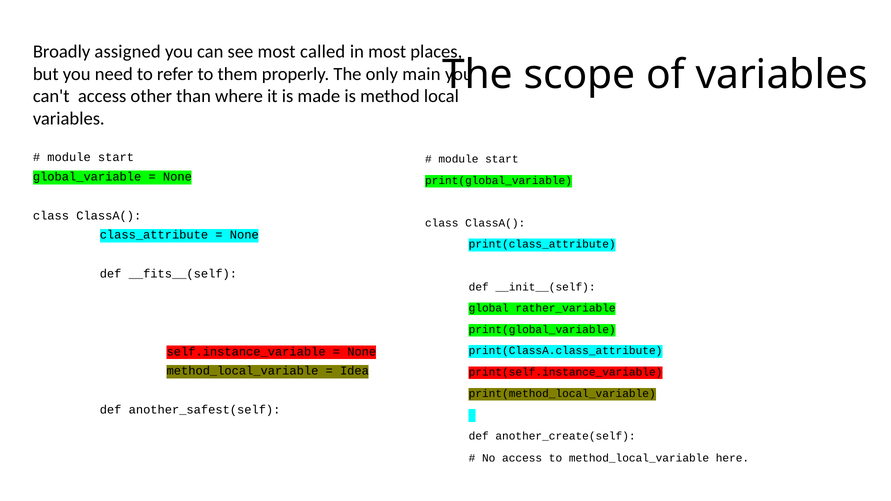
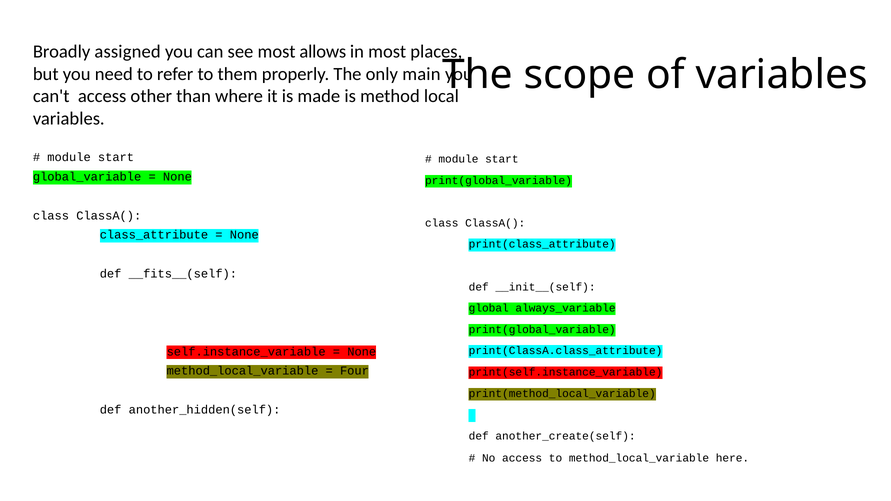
called: called -> allows (323, 52)
rather_variable: rather_variable -> always_variable (566, 308)
Idea: Idea -> Four (354, 371)
another_safest(self: another_safest(self -> another_hidden(self (205, 410)
